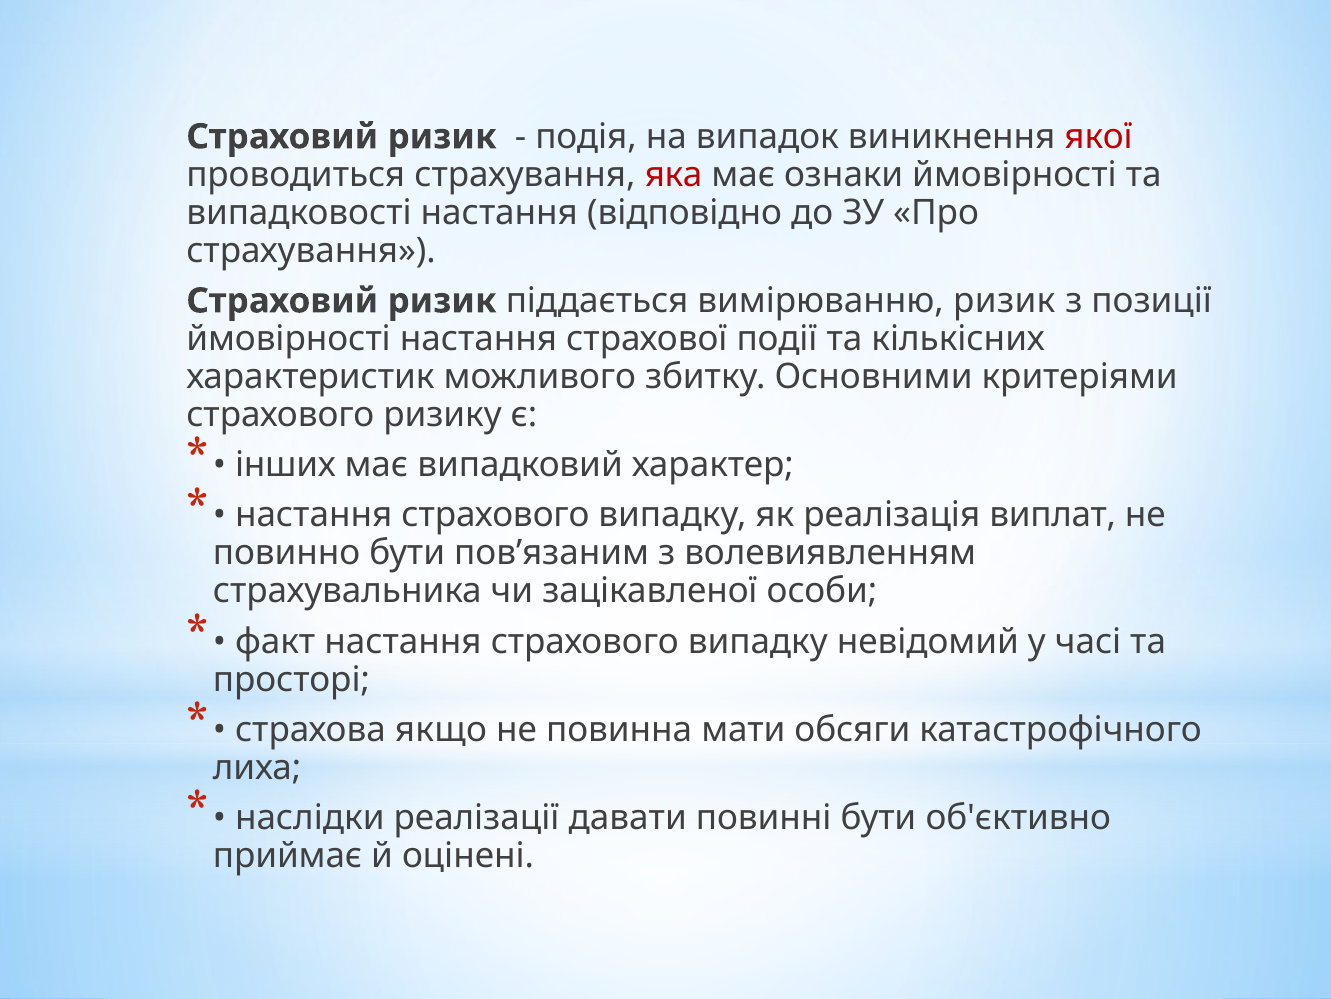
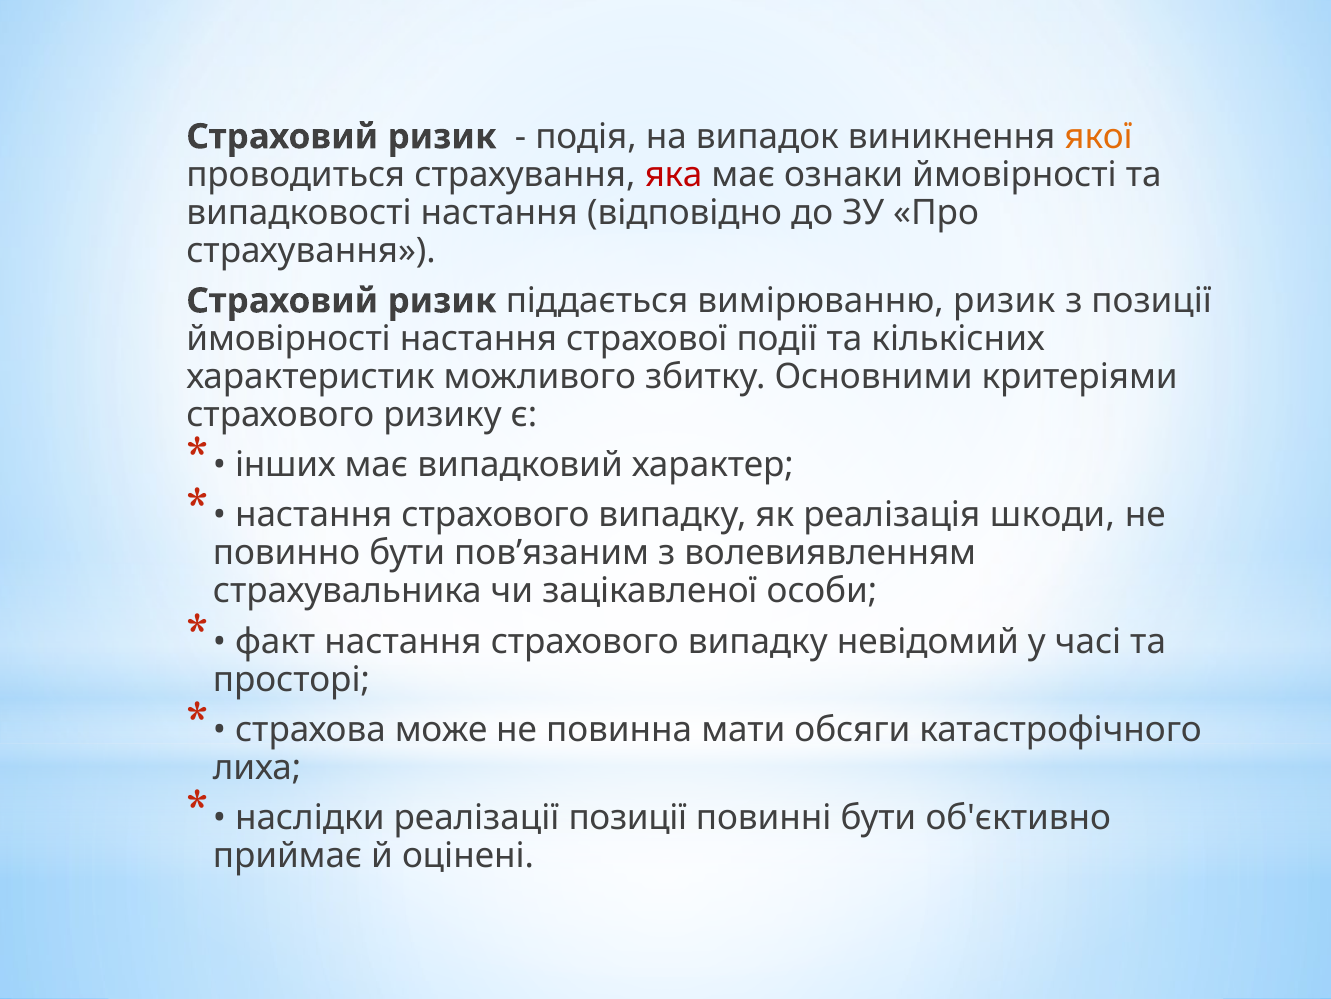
якої colour: red -> orange (1099, 137)
виплат: виплат -> шкоди (1052, 515)
якщо: якщо -> може (441, 729)
реалізації давати: давати -> позиції (628, 817)
